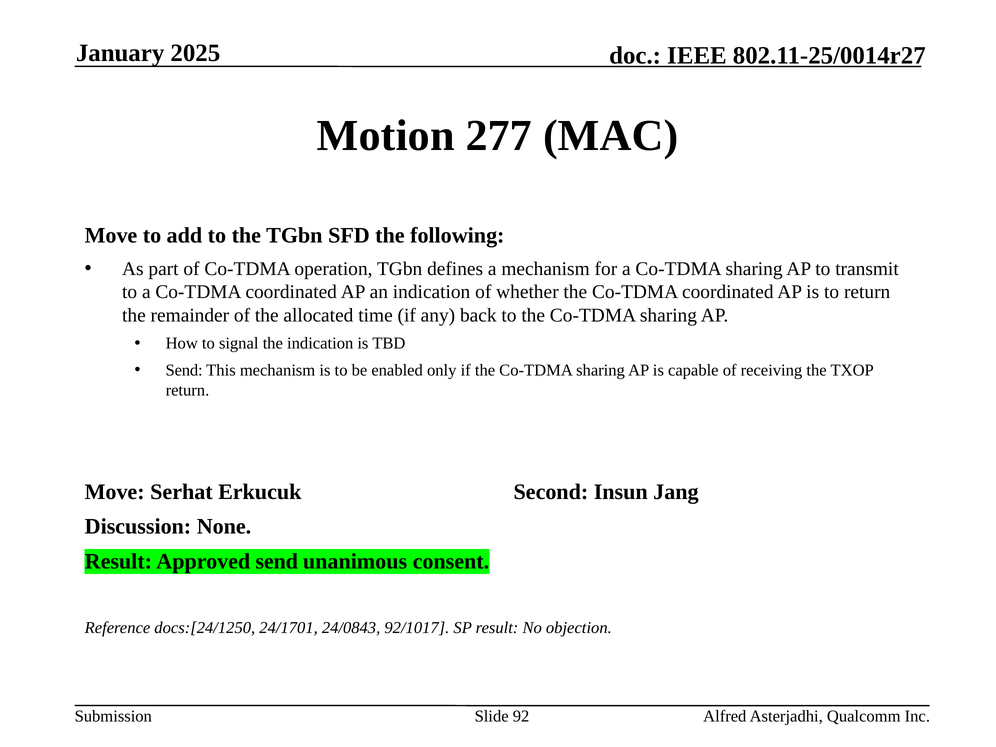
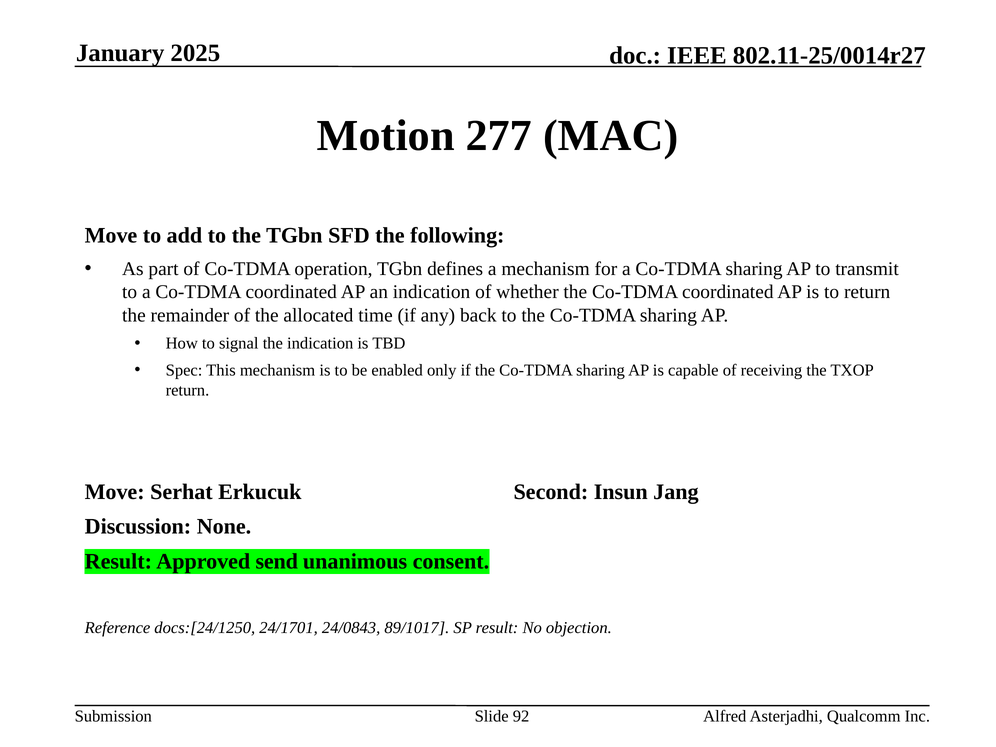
Send: Send -> Spec (184, 370)
92/1017: 92/1017 -> 89/1017 (417, 628)
